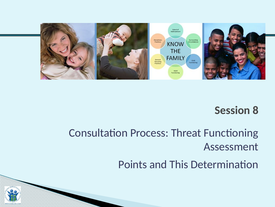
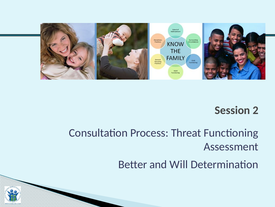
8: 8 -> 2 (256, 110)
Points: Points -> Better (133, 164)
This: This -> Will (179, 164)
